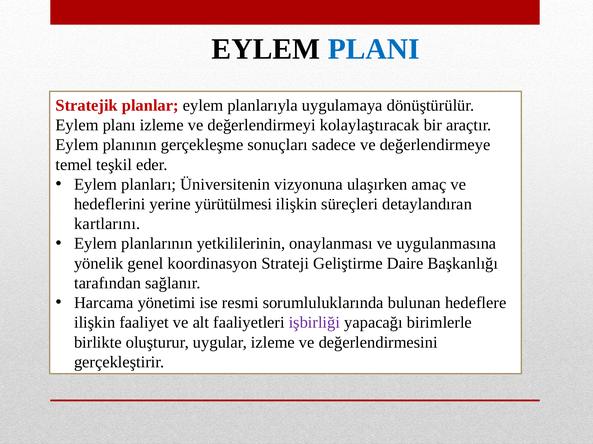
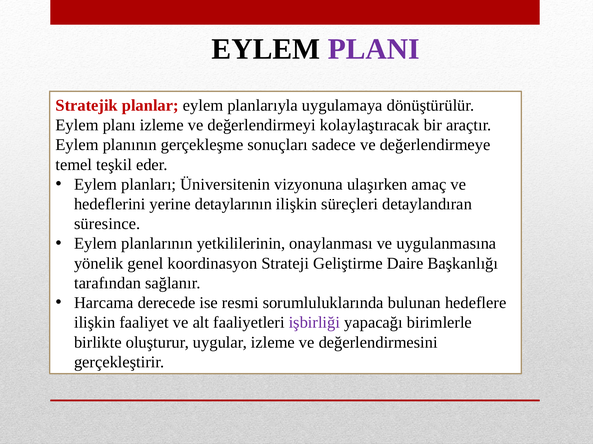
PLANI colour: blue -> purple (374, 49)
yürütülmesi: yürütülmesi -> detaylarının (233, 204)
kartlarını: kartlarını -> süresince (107, 224)
yönetimi: yönetimi -> derecede (167, 303)
